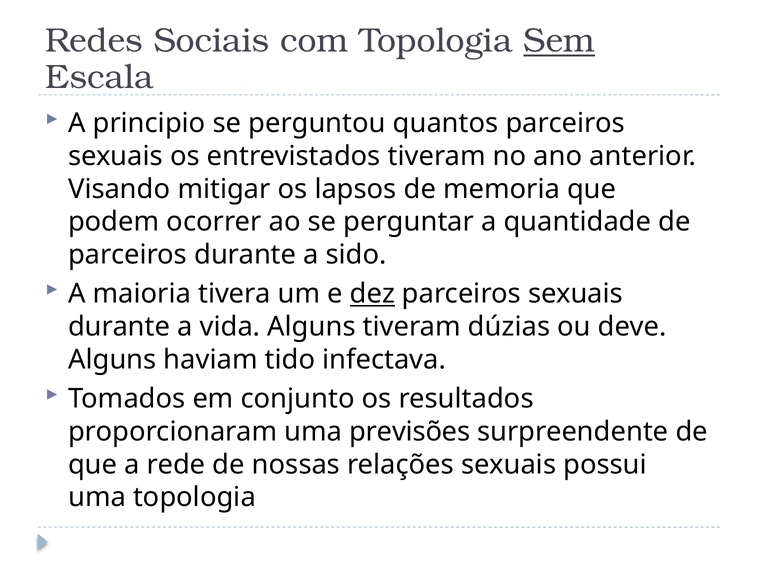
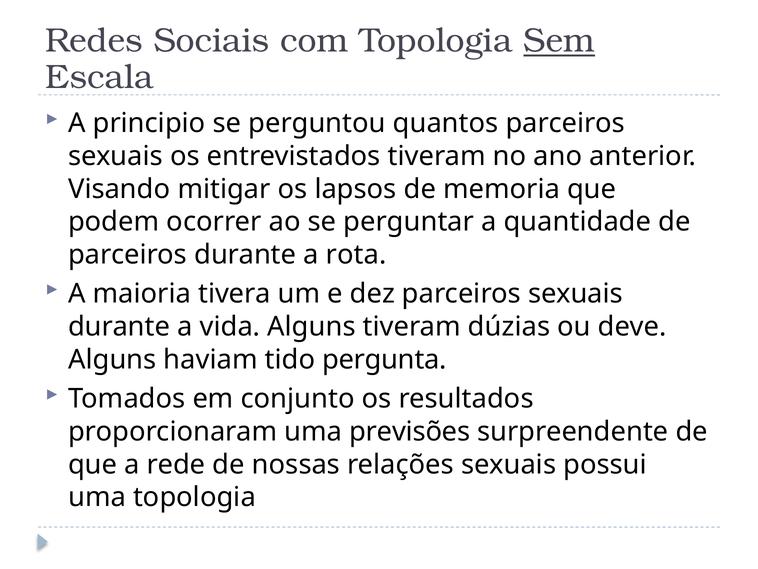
sido: sido -> rota (356, 254)
dez underline: present -> none (372, 294)
infectava: infectava -> pergunta (384, 359)
